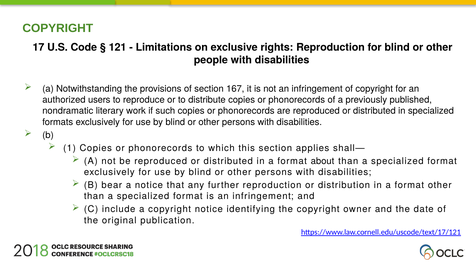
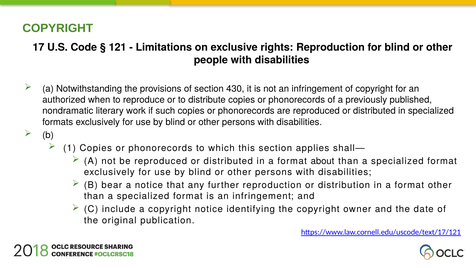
167: 167 -> 430 (235, 89)
users: users -> when (99, 100)
